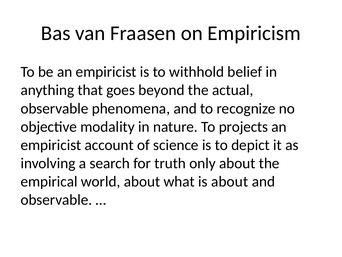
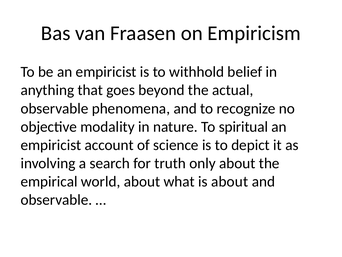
projects: projects -> spiritual (243, 127)
